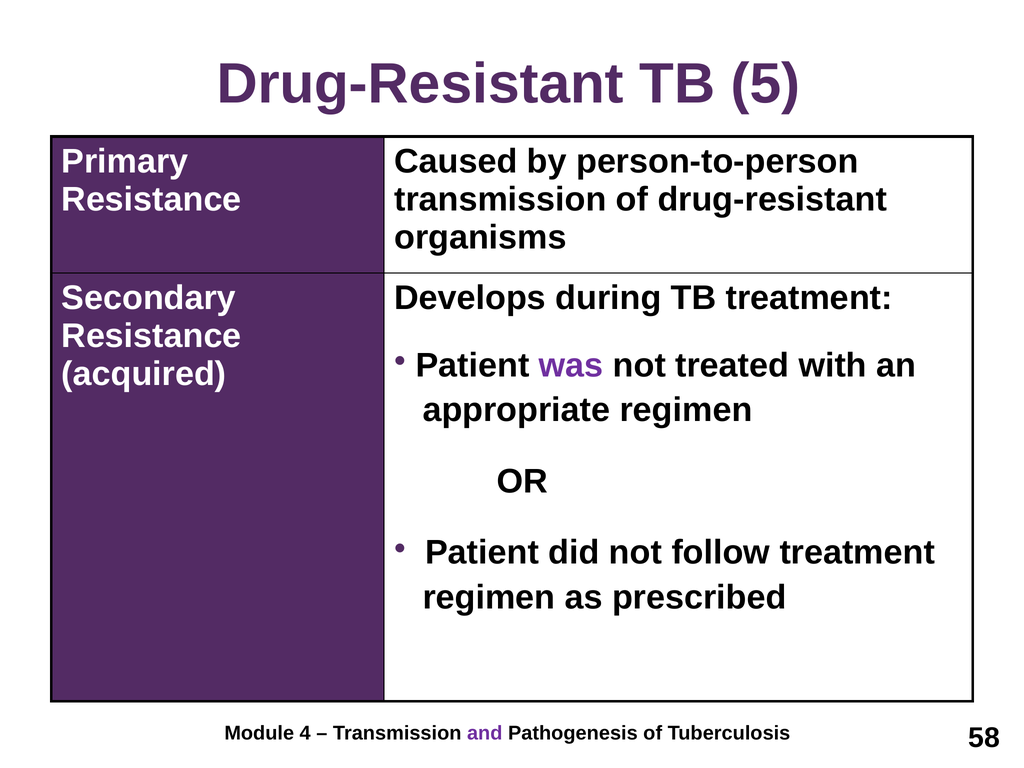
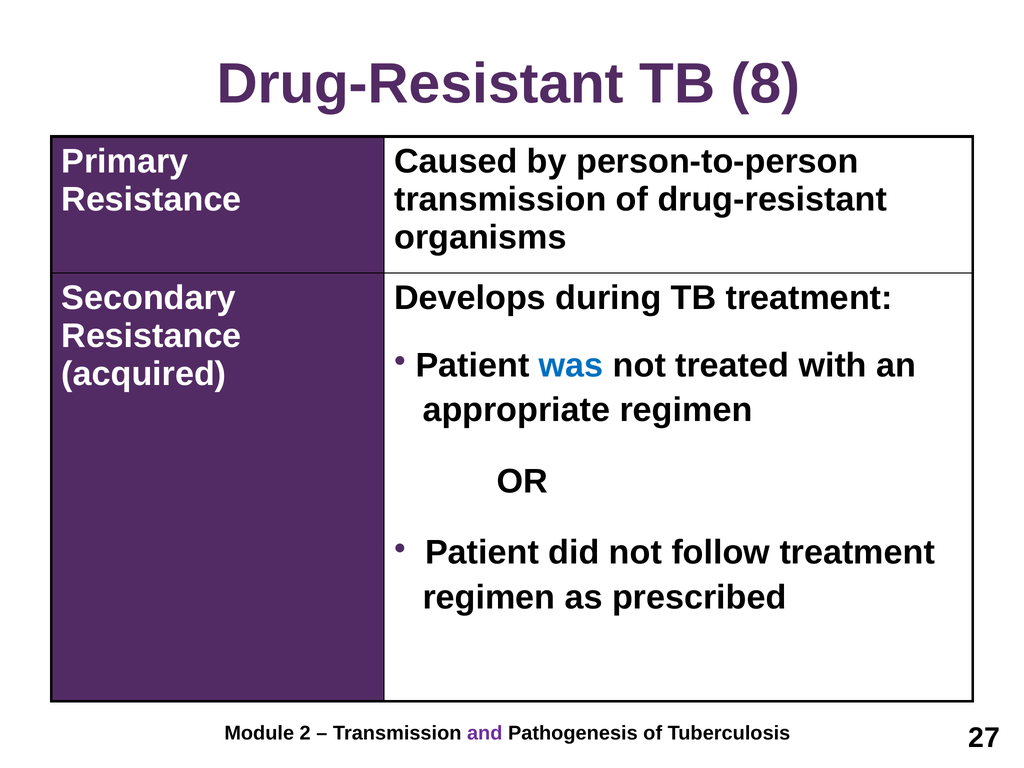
5: 5 -> 8 (766, 84)
was colour: purple -> blue (571, 365)
4: 4 -> 2 (305, 733)
58: 58 -> 27 (984, 738)
